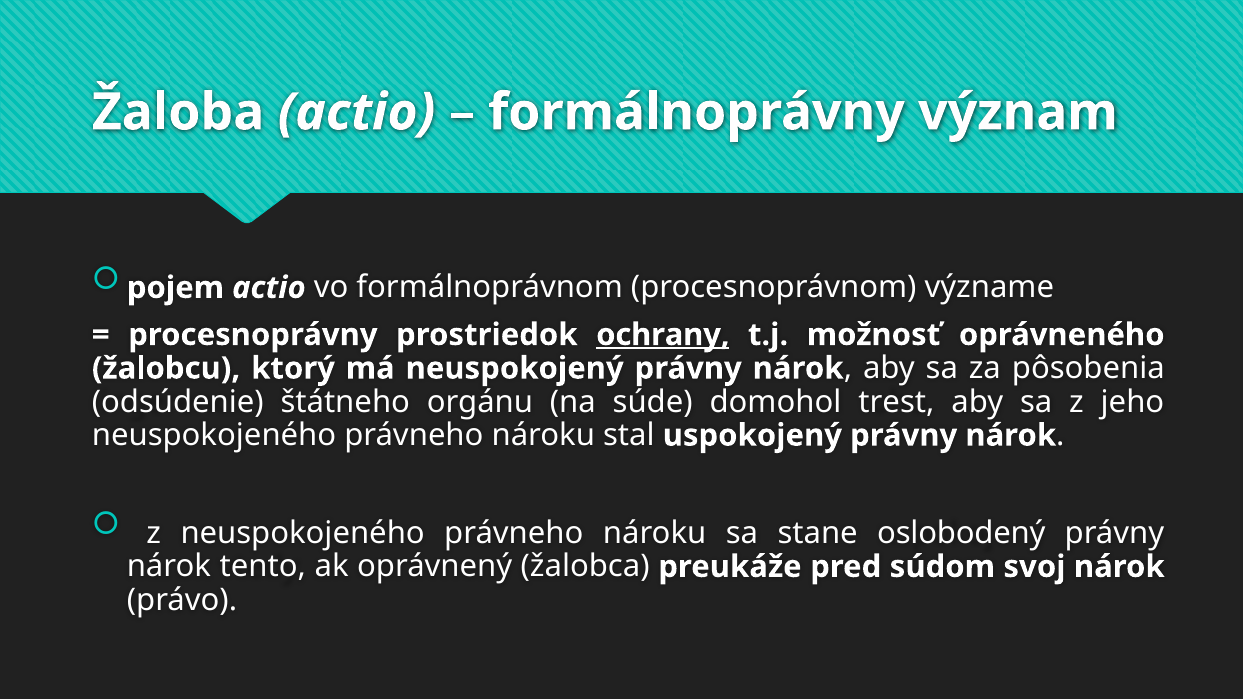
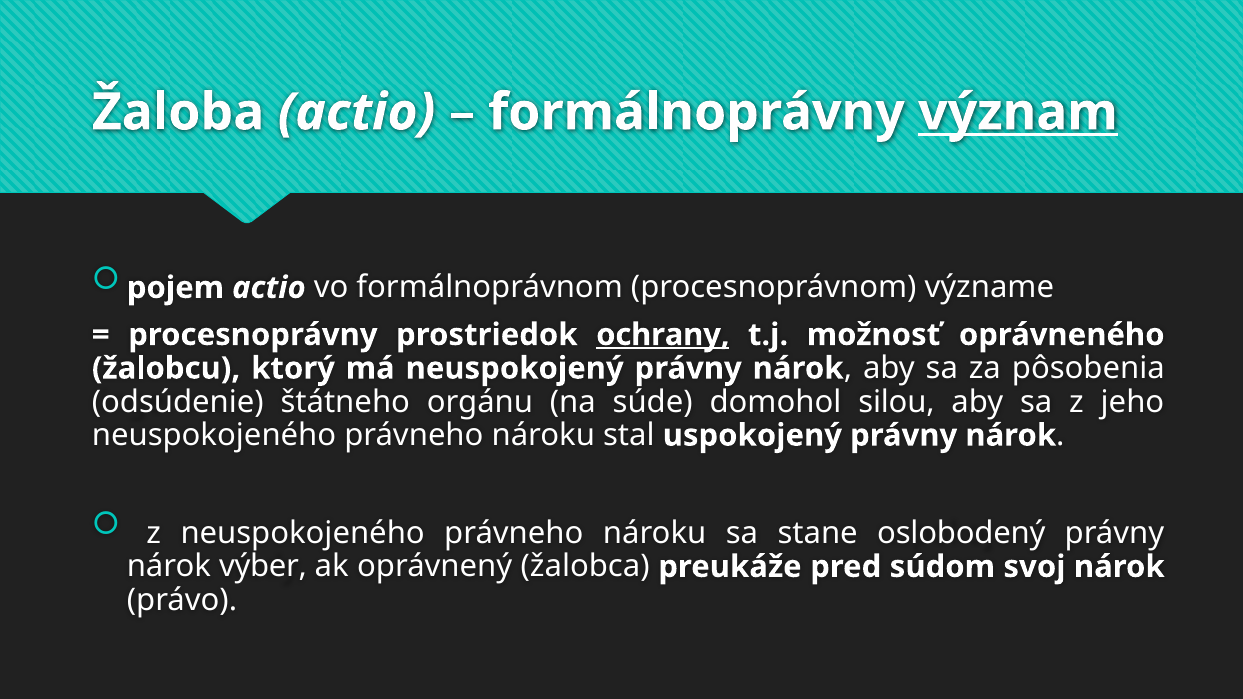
význam underline: none -> present (1018, 112)
trest: trest -> silou (897, 402)
tento: tento -> výber (263, 567)
